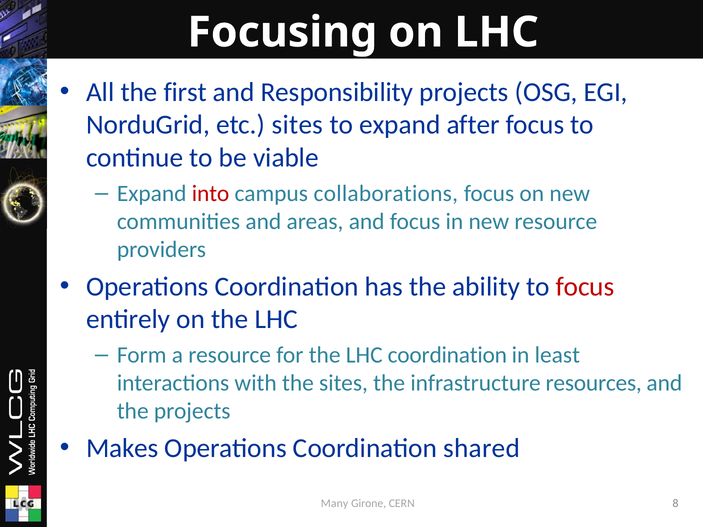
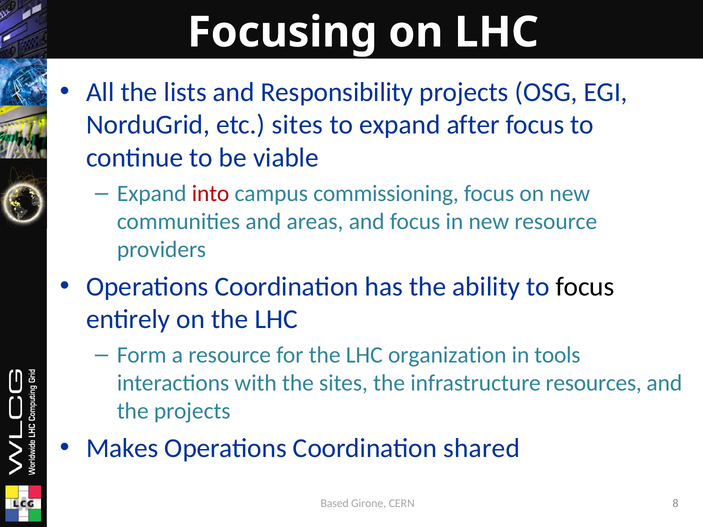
first: first -> lists (185, 92)
collaborations: collaborations -> commissioning (386, 193)
focus colour: red -> black (585, 287)
LHC coordination: coordination -> organization (447, 355)
least: least -> tools (557, 355)
Many: Many -> Based (335, 504)
